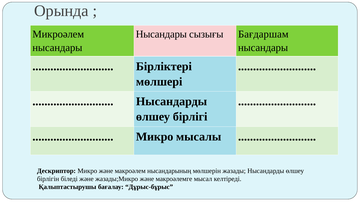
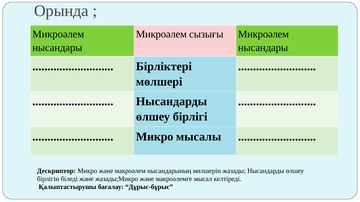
Нысандары: Нысандары -> Микроәлем (161, 34)
сызығы Бағдаршам: Бағдаршам -> Микроәлем (263, 34)
